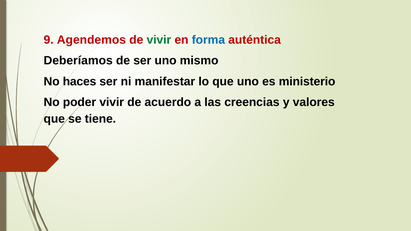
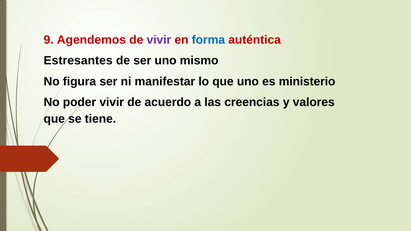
vivir colour: green -> purple (159, 40)
Deberíamos: Deberíamos -> Estresantes (78, 61)
haces: haces -> figura (80, 82)
